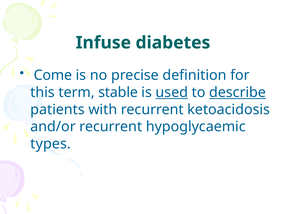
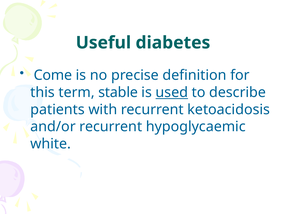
Infuse: Infuse -> Useful (103, 43)
describe underline: present -> none (238, 92)
types: types -> white (51, 144)
